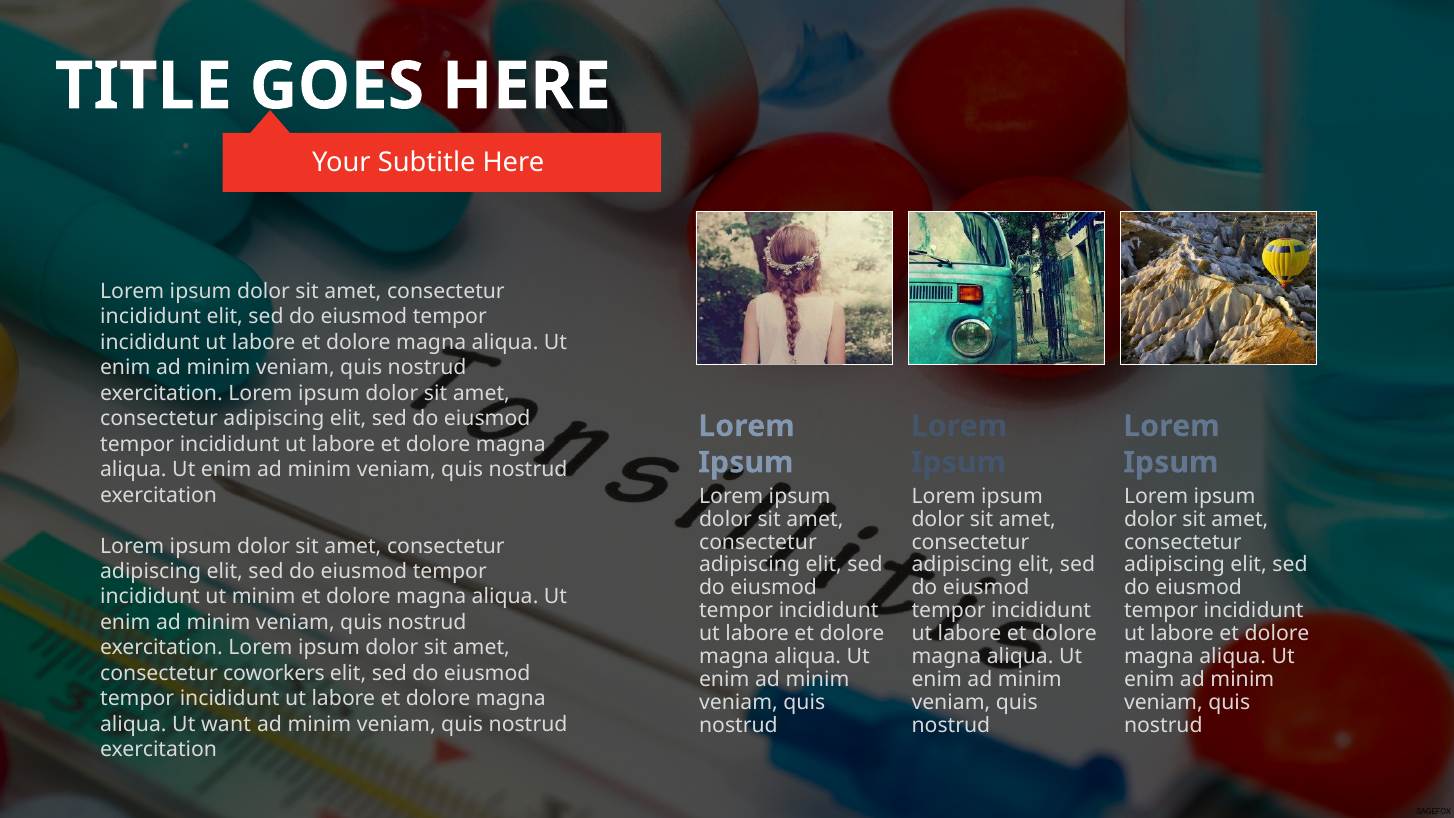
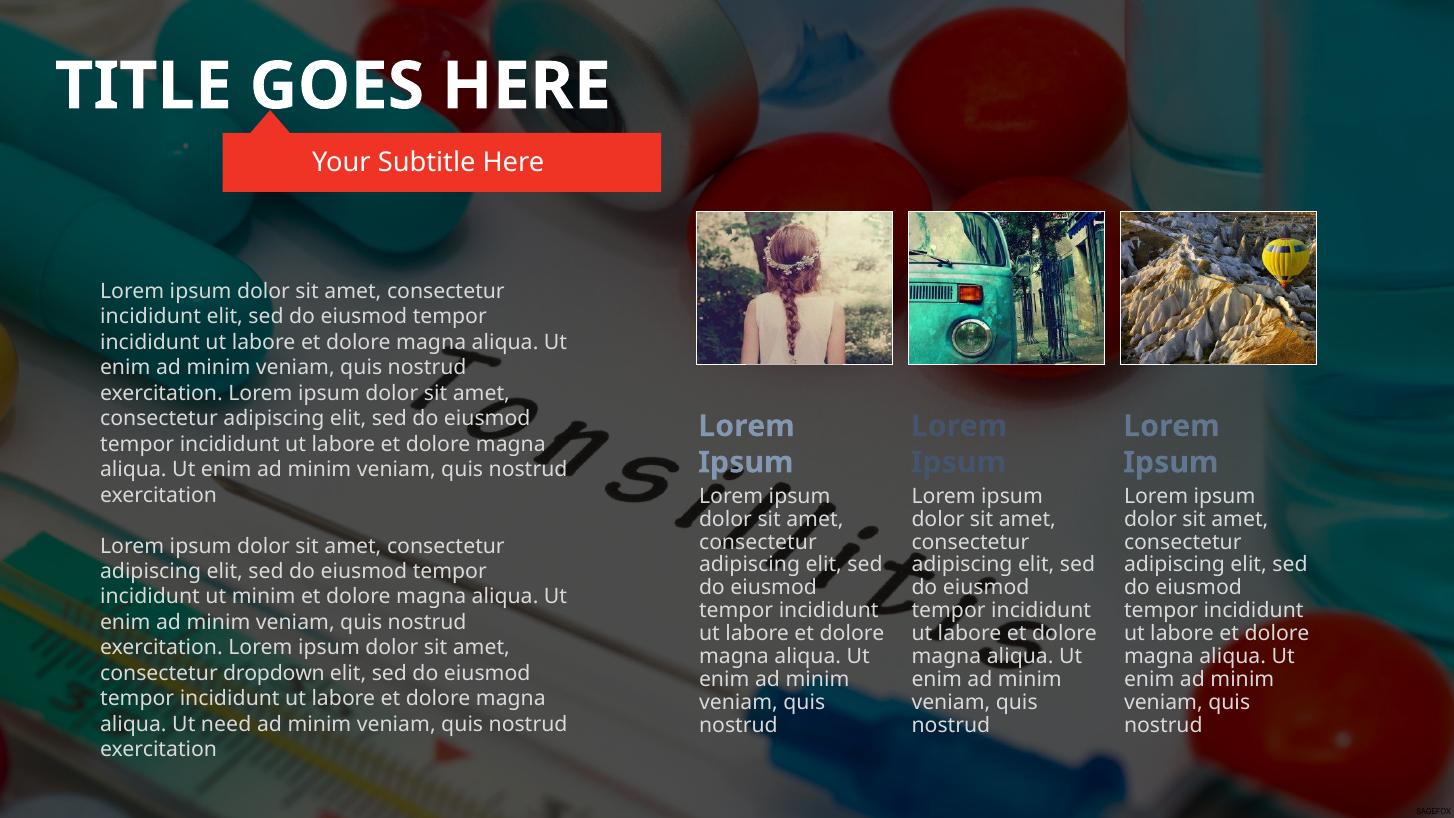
coworkers: coworkers -> dropdown (274, 673)
want: want -> need (226, 724)
